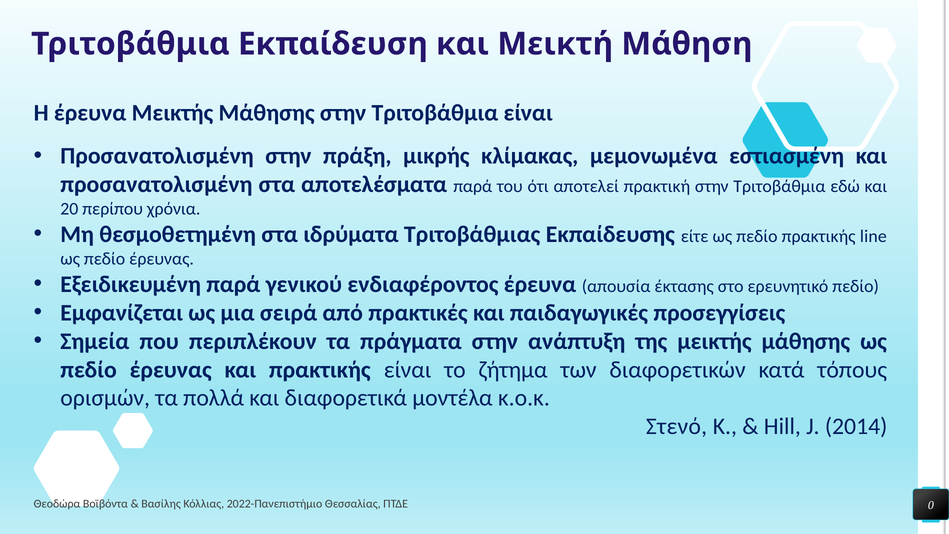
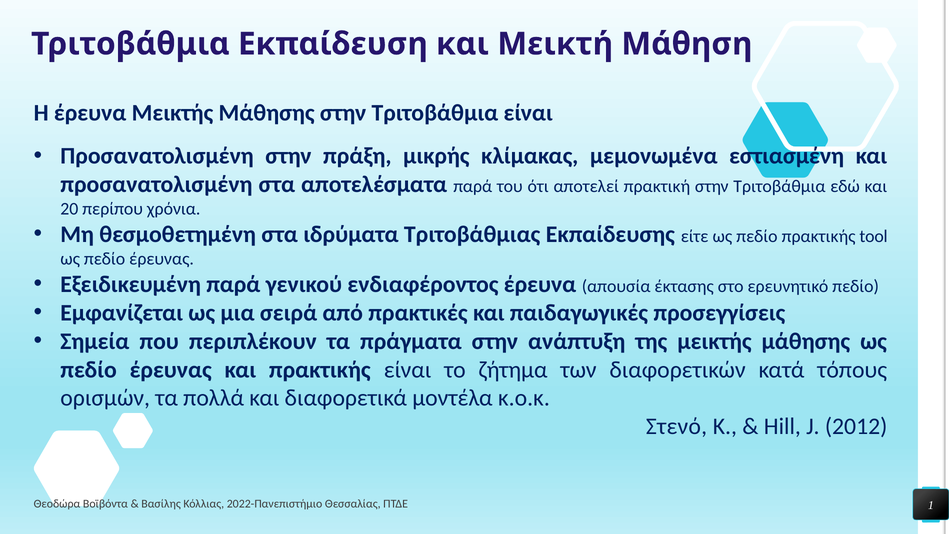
line: line -> tool (874, 236)
2014: 2014 -> 2012 (856, 426)
0: 0 -> 1 (931, 505)
